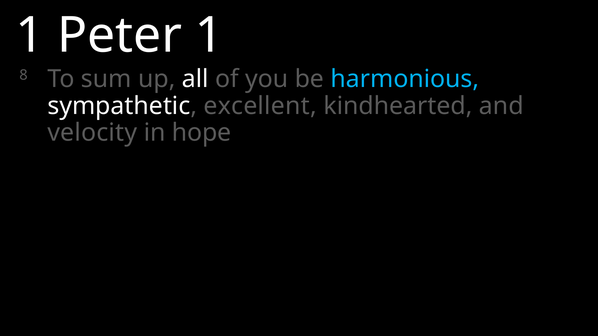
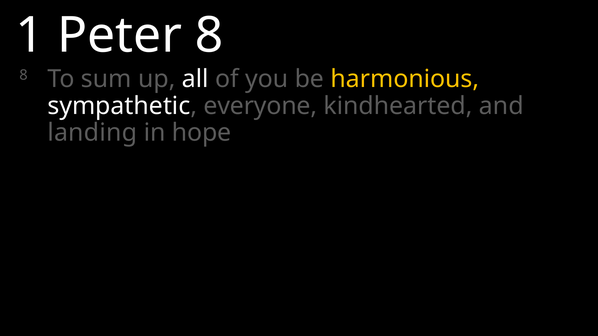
Peter 1: 1 -> 8 (209, 36)
harmonious colour: light blue -> yellow (405, 79)
excellent: excellent -> everyone (260, 106)
velocity: velocity -> landing (92, 133)
